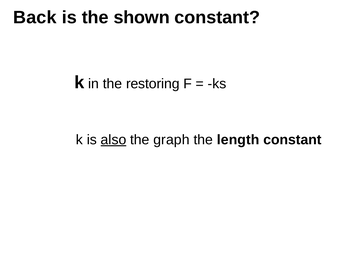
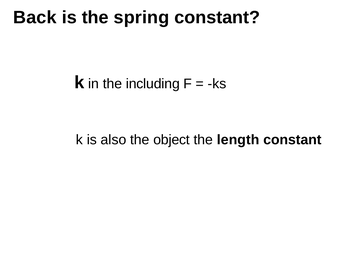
shown: shown -> spring (141, 17)
restoring: restoring -> including (153, 84)
also underline: present -> none (113, 140)
graph: graph -> object (172, 140)
